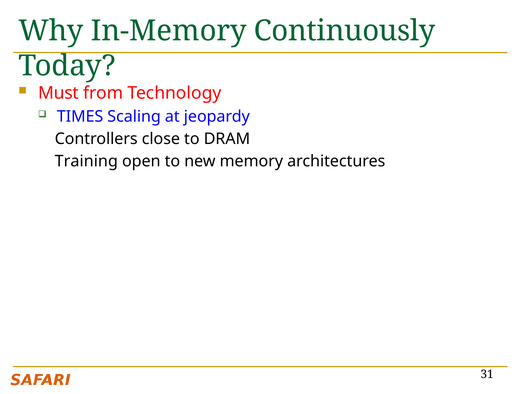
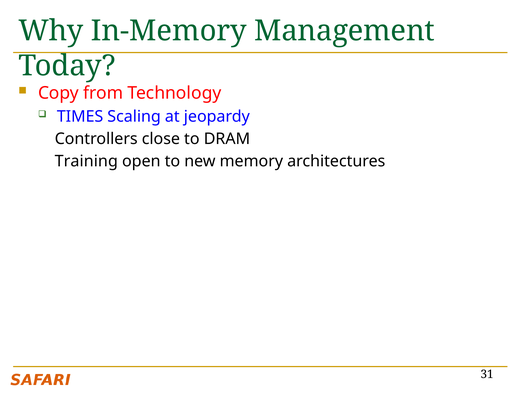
Continuously: Continuously -> Management (345, 31)
Must: Must -> Copy (58, 93)
